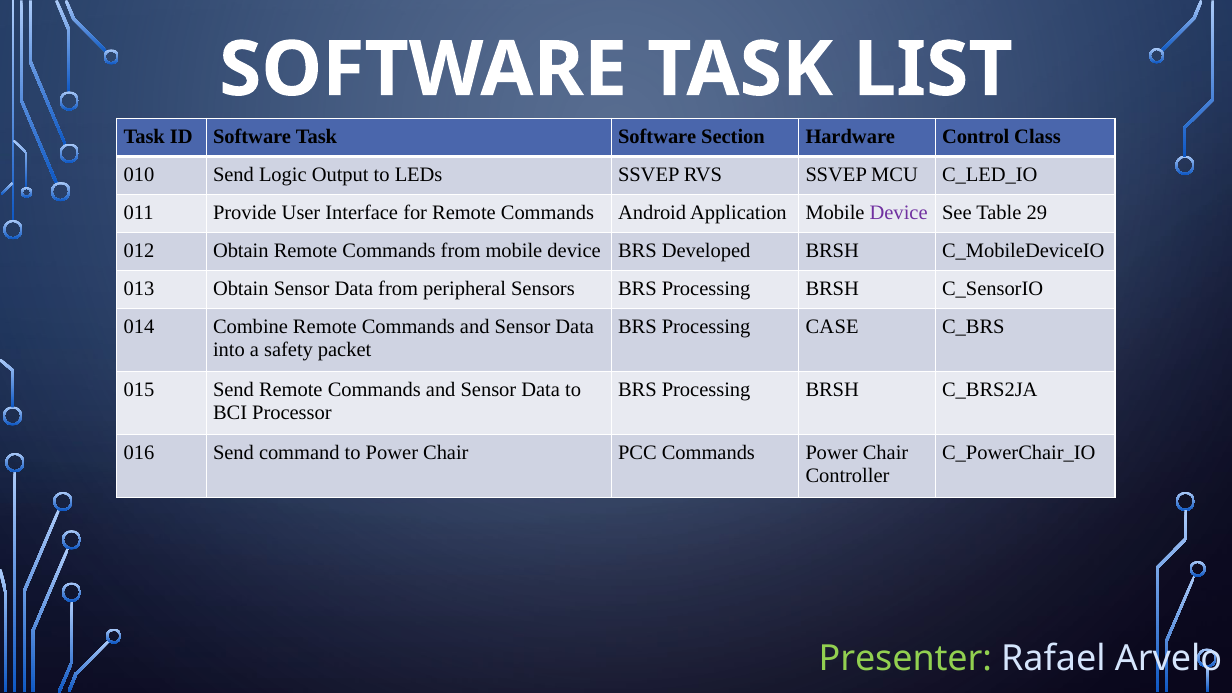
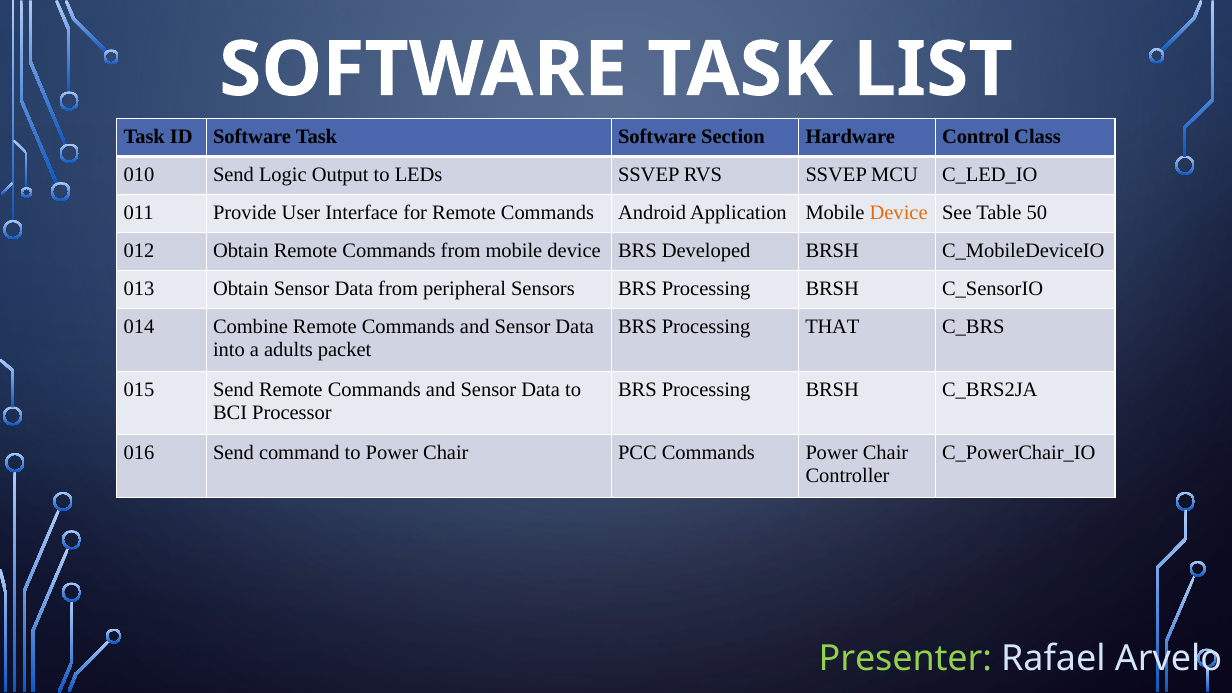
Device colour: purple -> orange (899, 213)
29: 29 -> 50 (1037, 213)
CASE: CASE -> THAT (832, 327)
safety: safety -> adults (288, 350)
